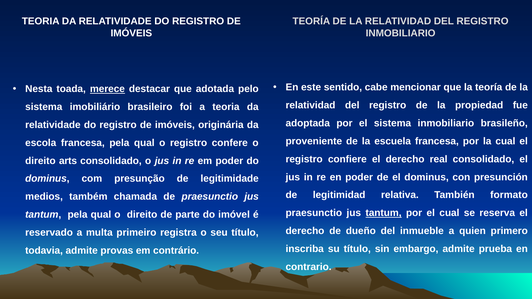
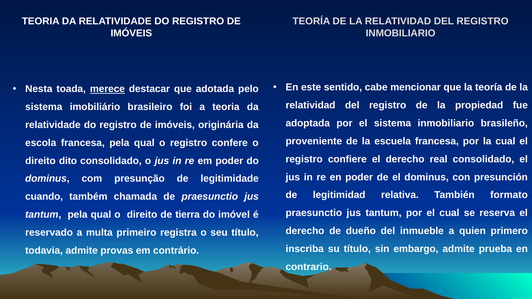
arts: arts -> dito (68, 161)
medios: medios -> cuando (44, 197)
tantum underline: present -> none (384, 213)
parte: parte -> tierra (188, 215)
